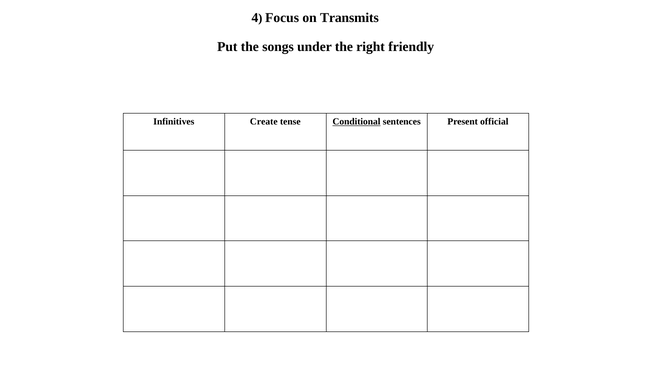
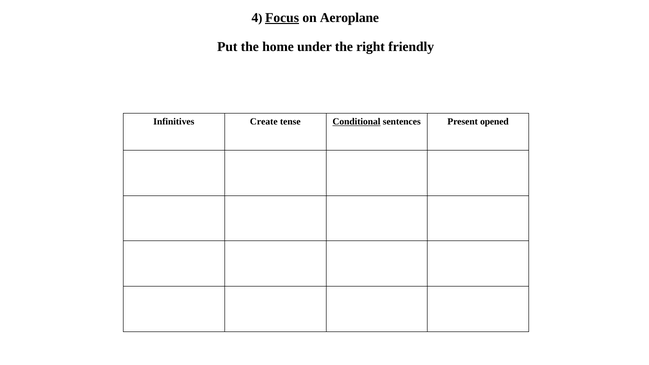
Focus underline: none -> present (282, 18)
Transmits: Transmits -> Aeroplane (349, 18)
songs: songs -> home (278, 47)
official: official -> opened (494, 122)
